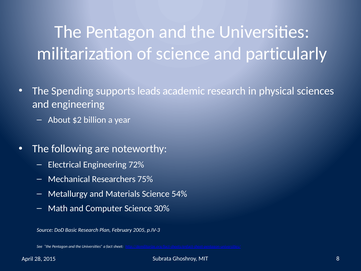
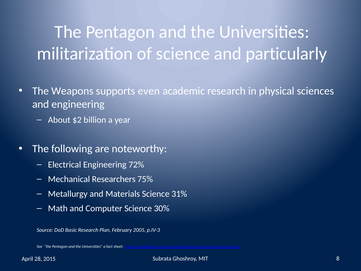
Spending: Spending -> Weapons (72, 91)
leads: leads -> even (149, 91)
54%: 54% -> 31% (179, 194)
